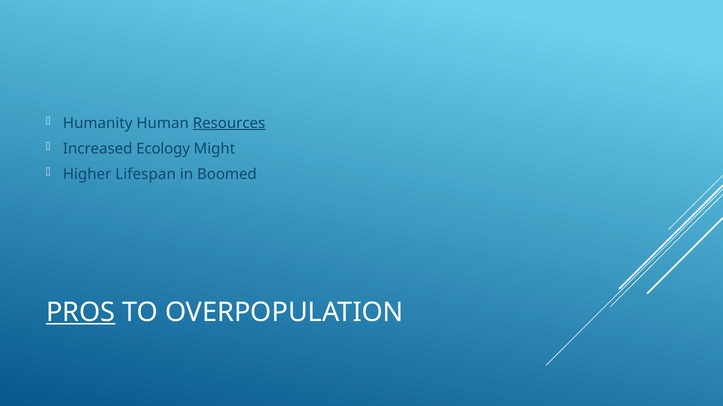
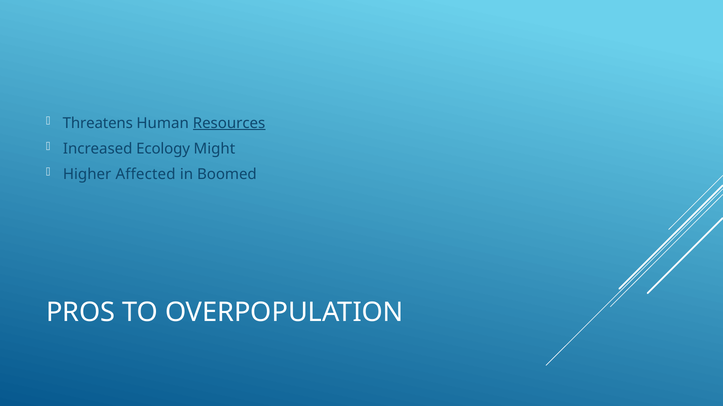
Humanity: Humanity -> Threatens (98, 123)
Lifespan: Lifespan -> Affected (146, 175)
PROS underline: present -> none (81, 313)
